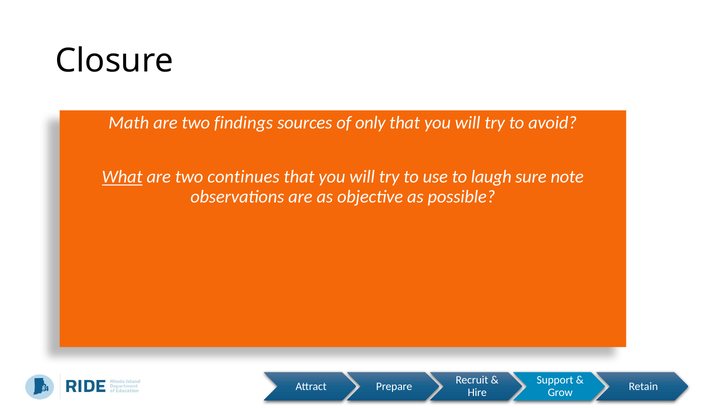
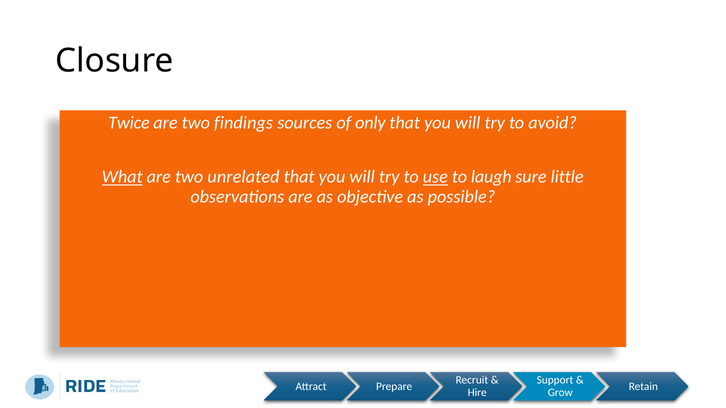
Math: Math -> Twice (129, 123)
continues: continues -> unrelated (243, 177)
use underline: none -> present (435, 177)
note: note -> little (567, 177)
